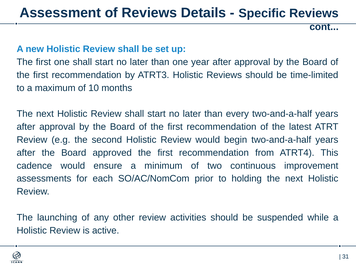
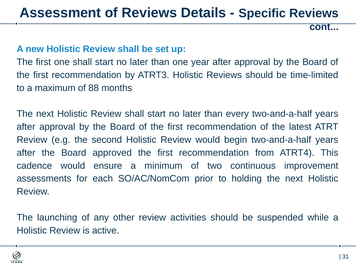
10: 10 -> 88 (94, 88)
